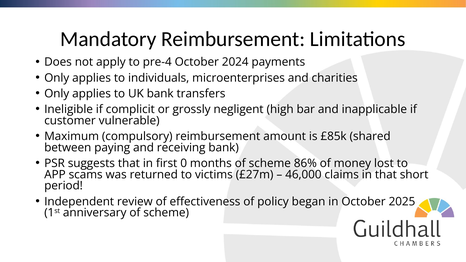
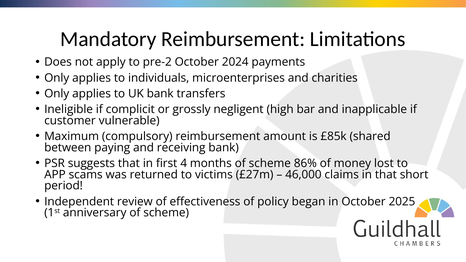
pre-4: pre-4 -> pre-2 (157, 62)
0: 0 -> 4 (184, 163)
